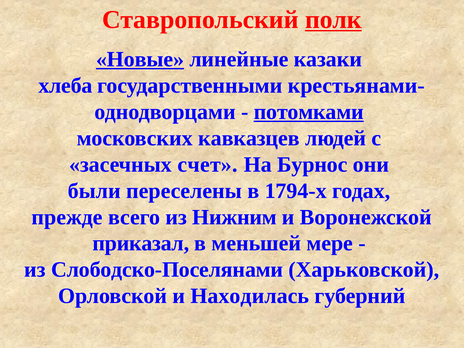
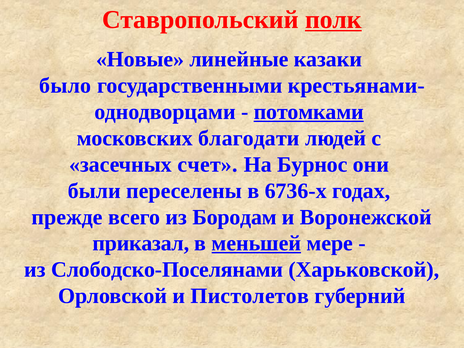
Новые underline: present -> none (140, 59)
хлеба: хлеба -> было (65, 86)
кавказцев: кавказцев -> благодати (249, 138)
1794-х: 1794-х -> 6736-х (296, 191)
Нижним: Нижним -> Бородам (235, 217)
меньшей underline: none -> present (256, 243)
Находилась: Находилась -> Пистолетов (250, 296)
